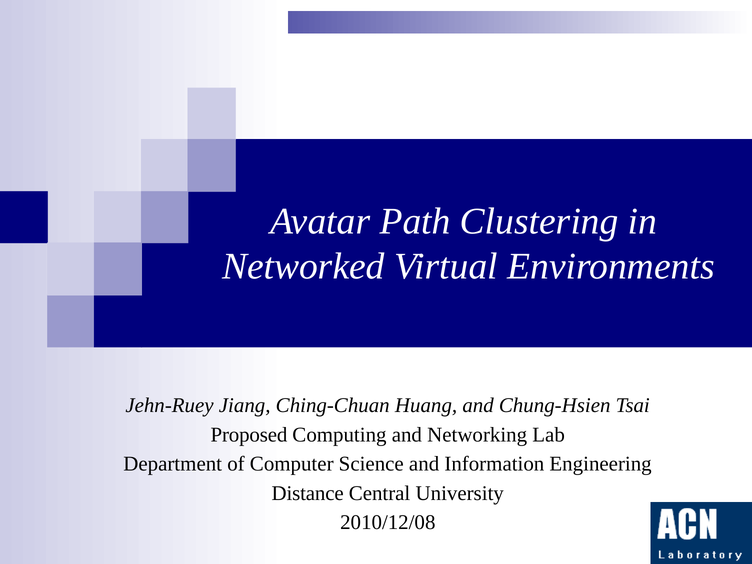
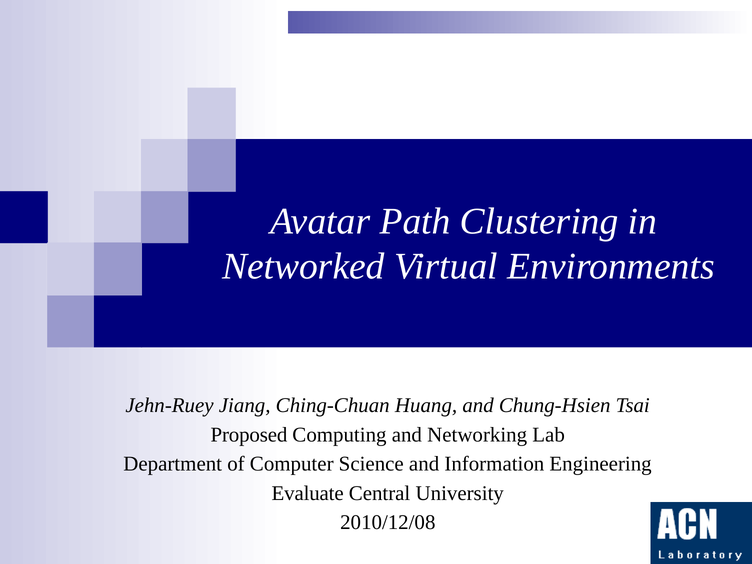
Distance: Distance -> Evaluate (308, 493)
